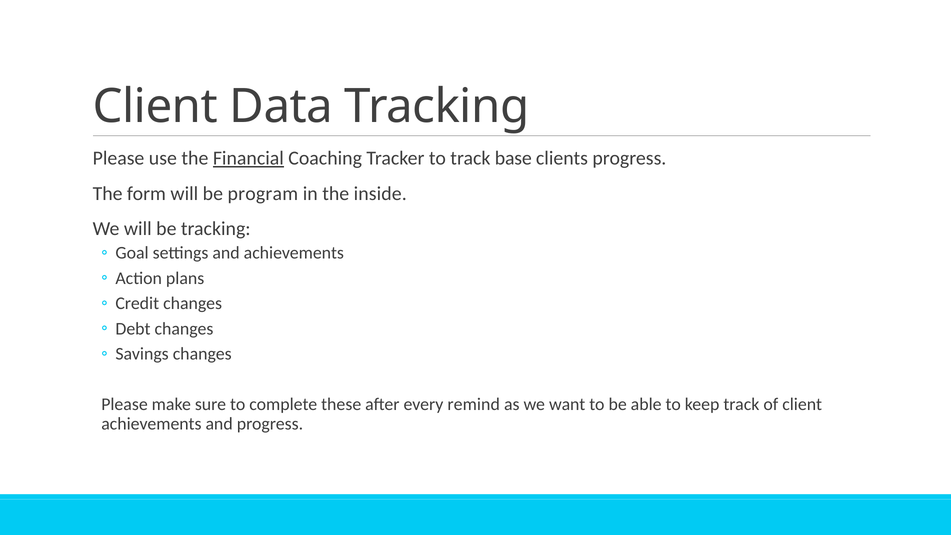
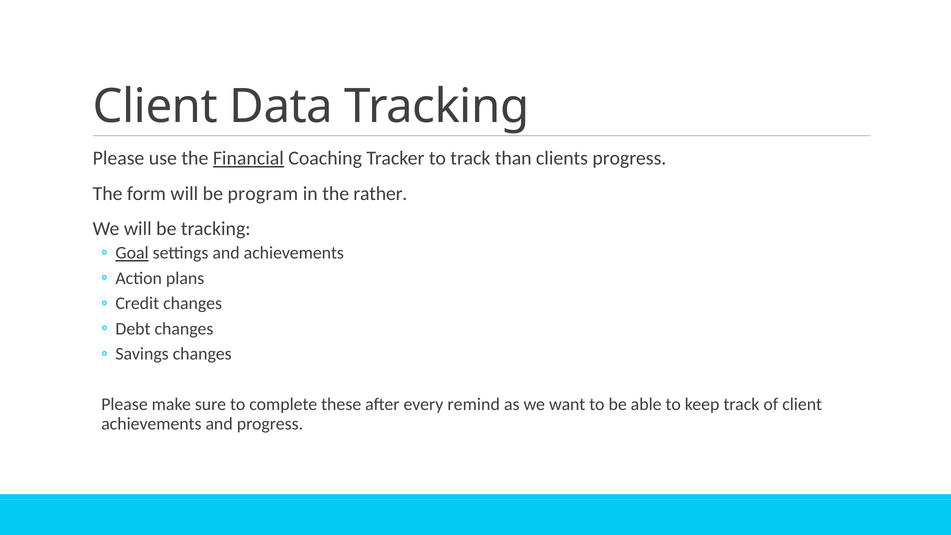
base: base -> than (513, 158)
inside: inside -> rather (380, 193)
Goal underline: none -> present (132, 253)
